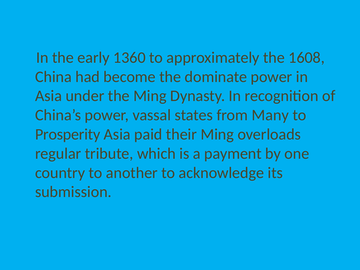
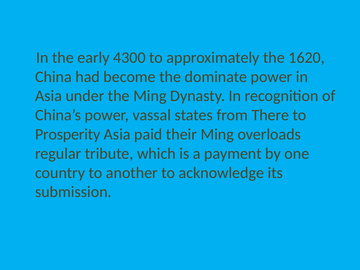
1360: 1360 -> 4300 (129, 58)
1608: 1608 -> 1620 (307, 58)
Many: Many -> There (270, 115)
